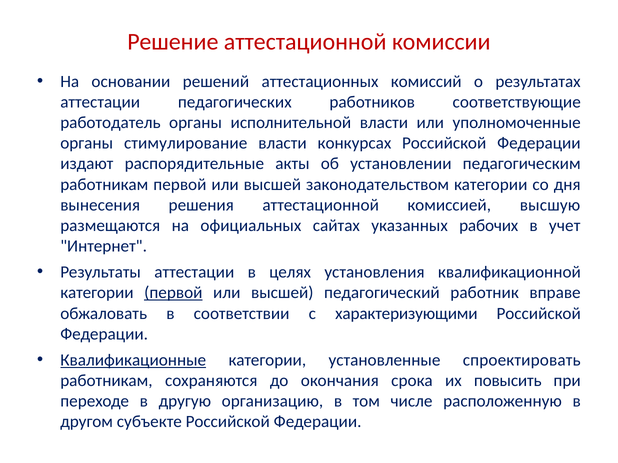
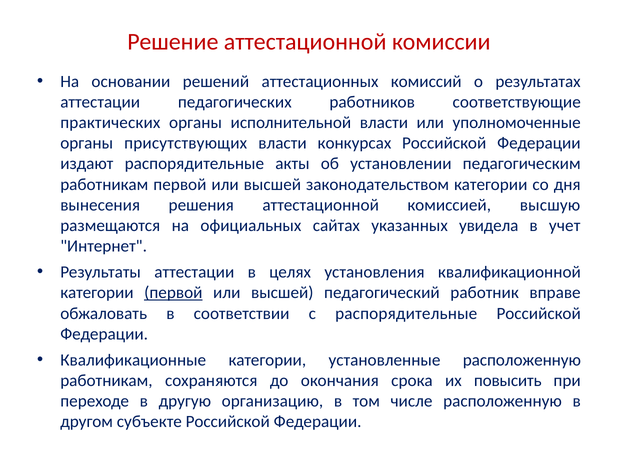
работодатель: работодатель -> практических (110, 123)
стимулирование: стимулирование -> присутствующих (186, 143)
рабочих: рабочих -> увидела (489, 226)
с характеризующими: характеризующими -> распорядительные (406, 314)
Квалификационные underline: present -> none (133, 360)
установленные спроектировать: спроектировать -> расположенную (522, 360)
